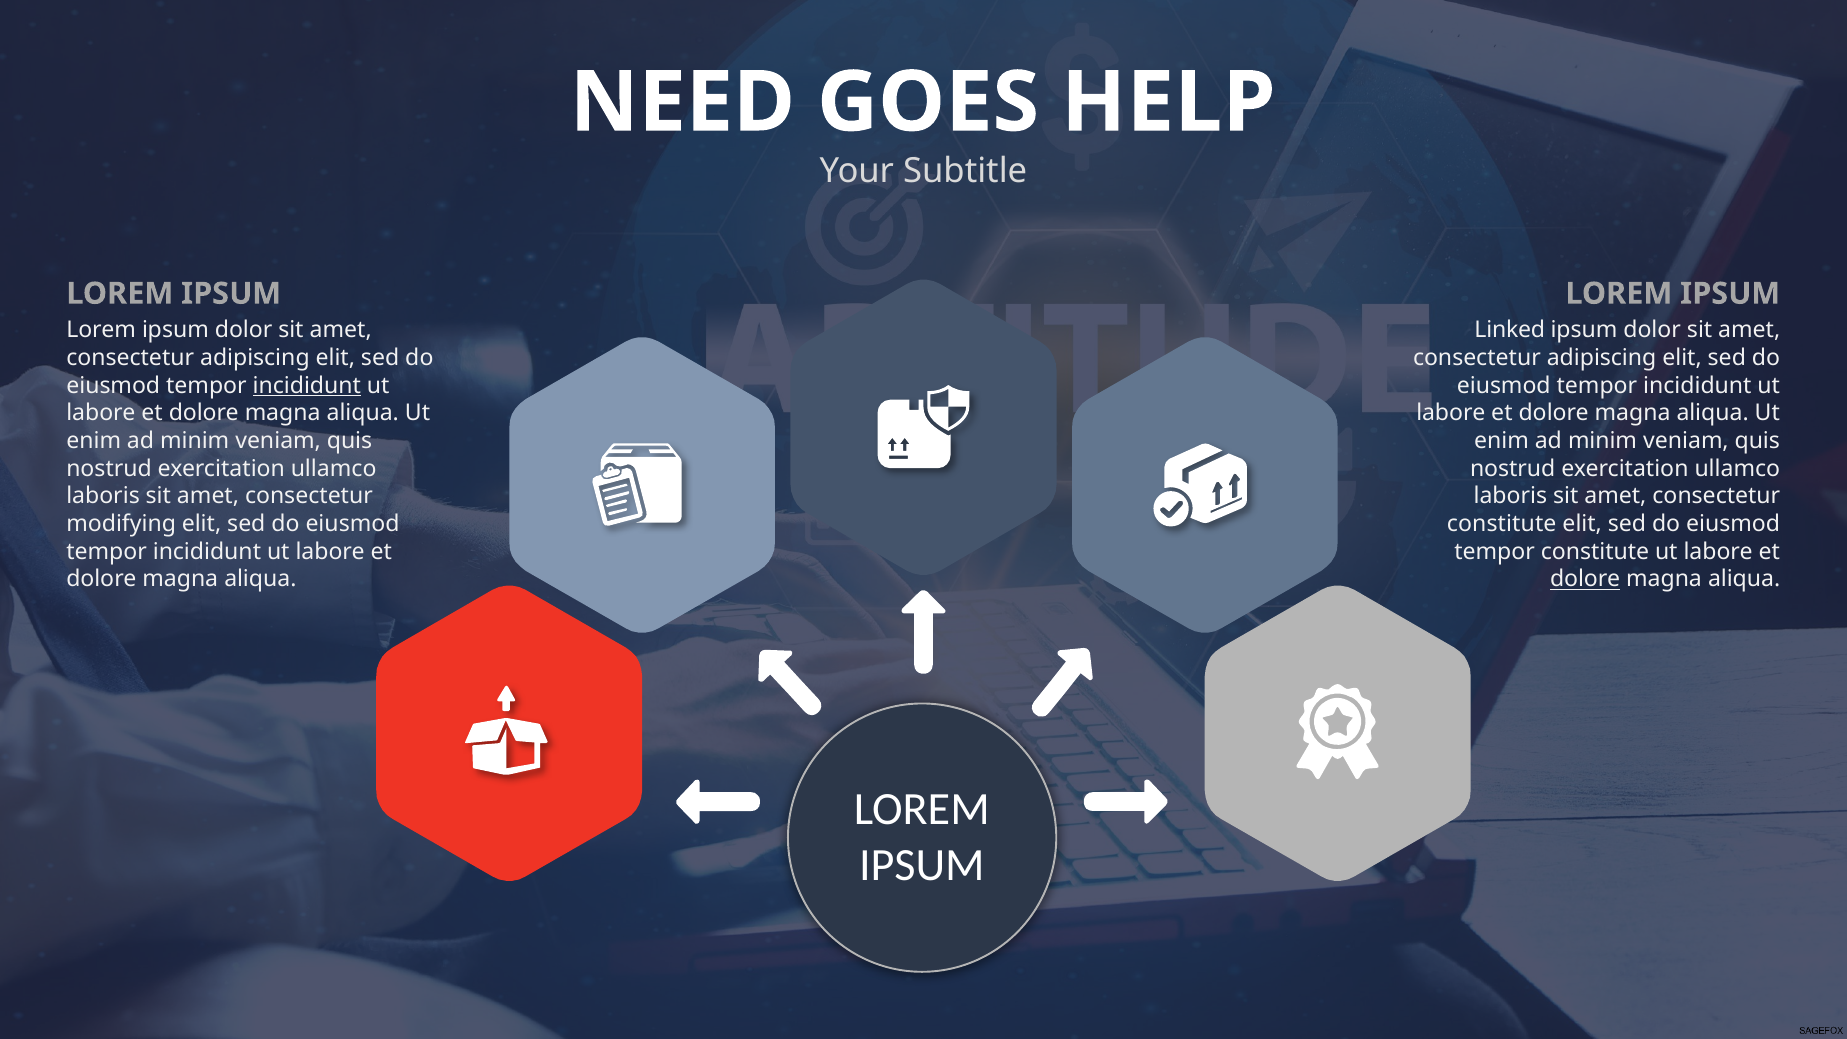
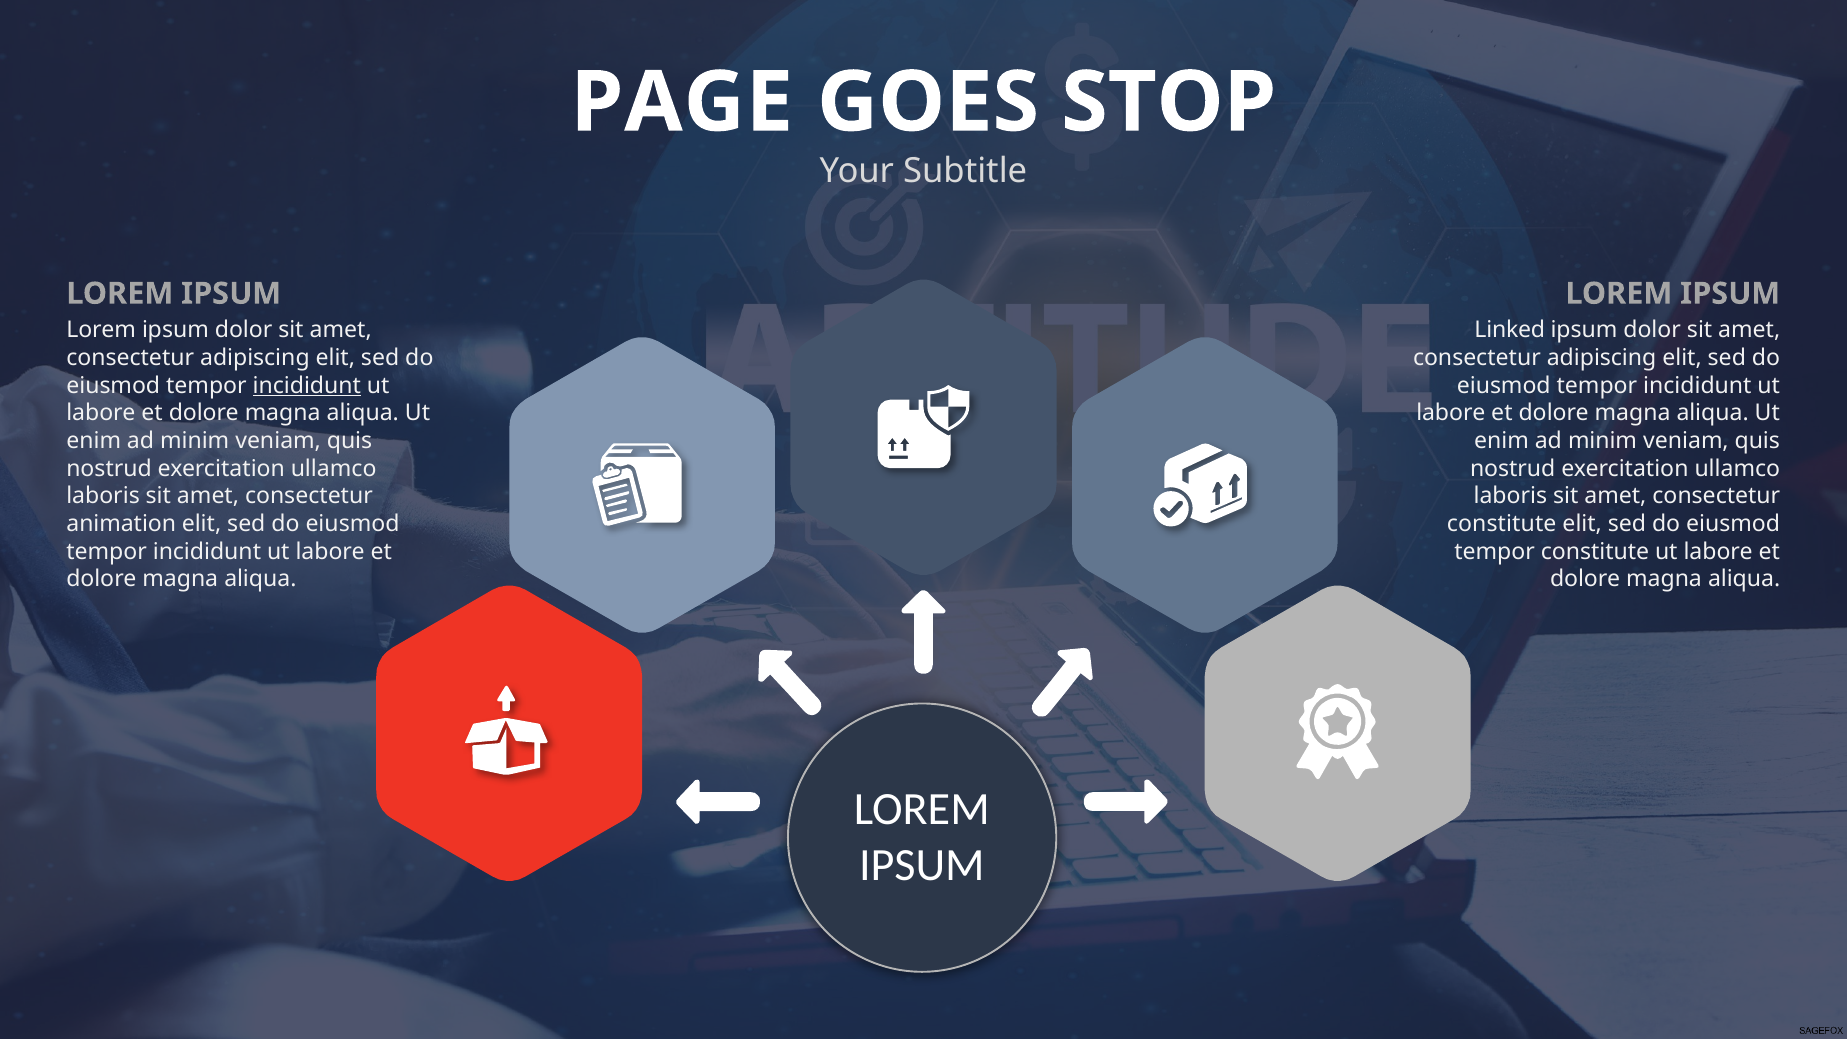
NEED: NEED -> PAGE (682, 103)
HELP: HELP -> STOP (1169, 103)
modifying: modifying -> animation (121, 524)
dolore underline: present -> none (1585, 579)
